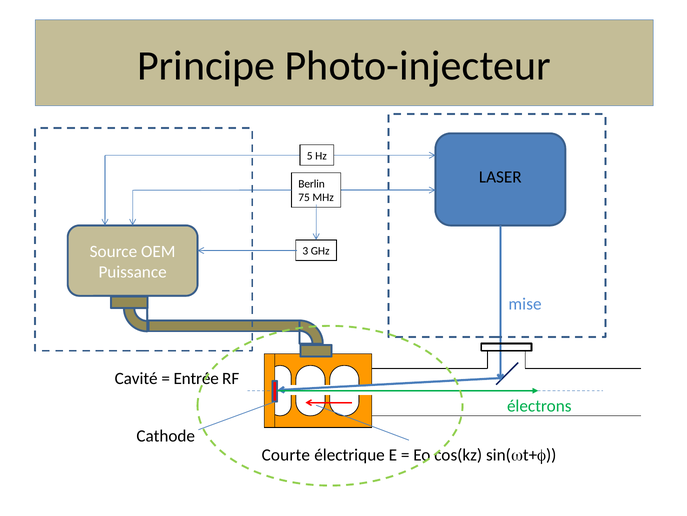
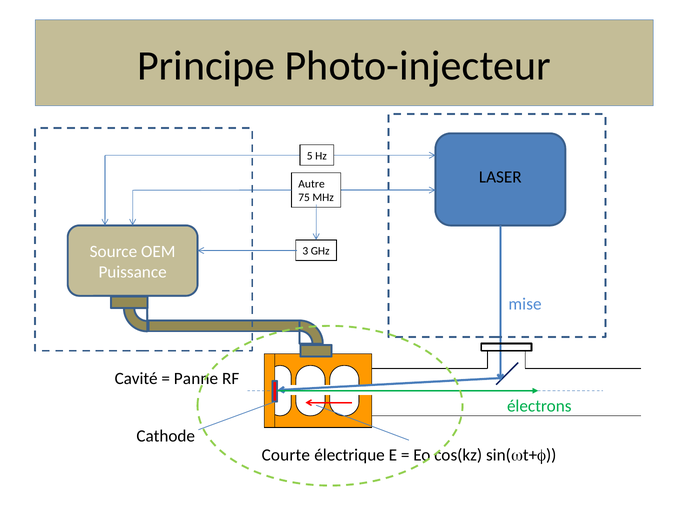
Berlin: Berlin -> Autre (312, 184)
Entrée: Entrée -> Panne (196, 378)
